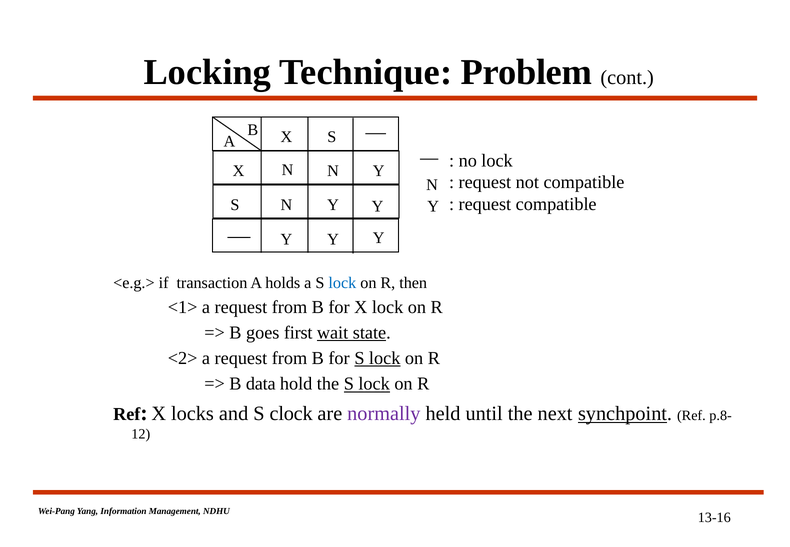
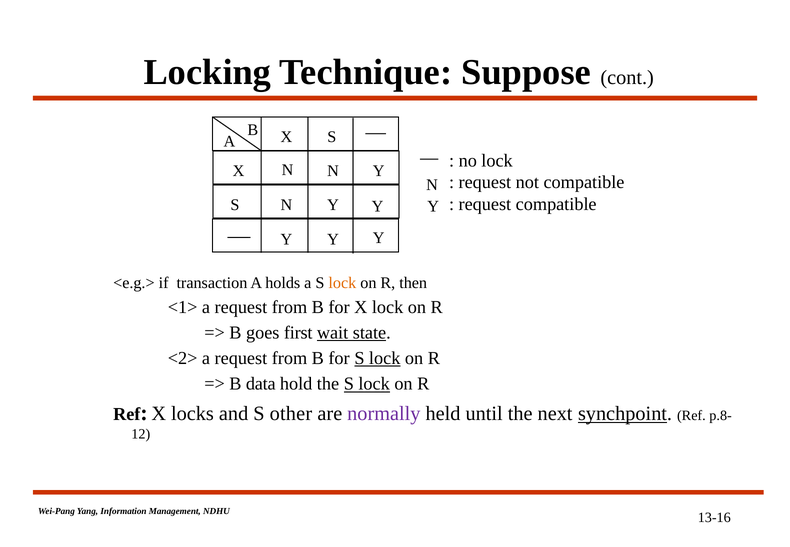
Problem: Problem -> Suppose (526, 72)
lock colour: blue -> orange (342, 283)
clock: clock -> other (291, 413)
